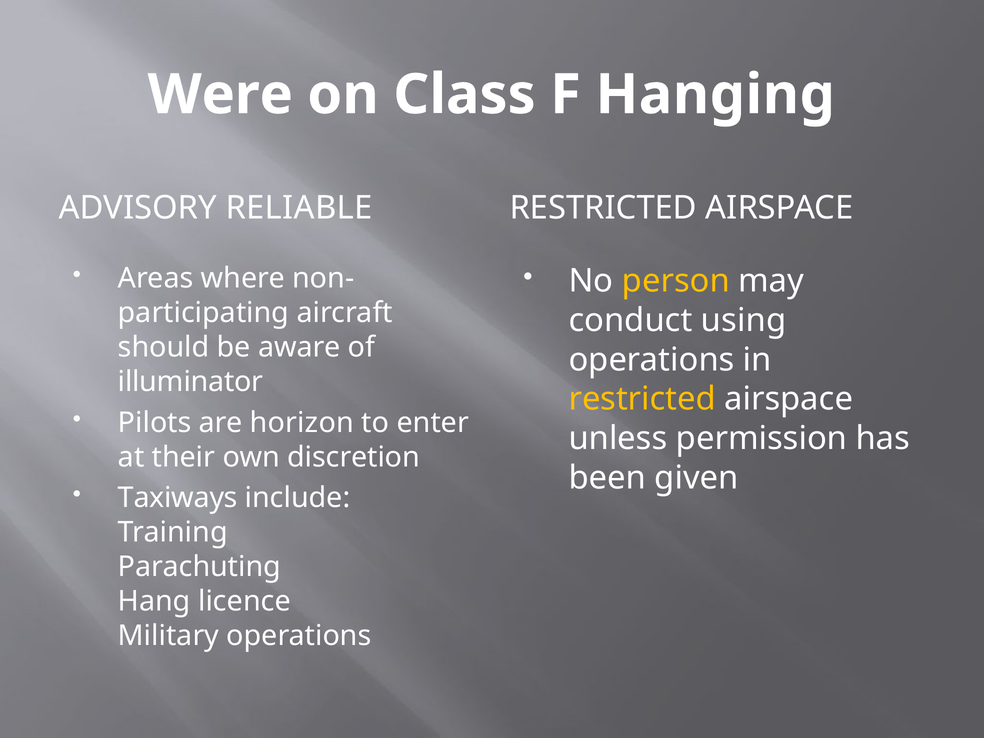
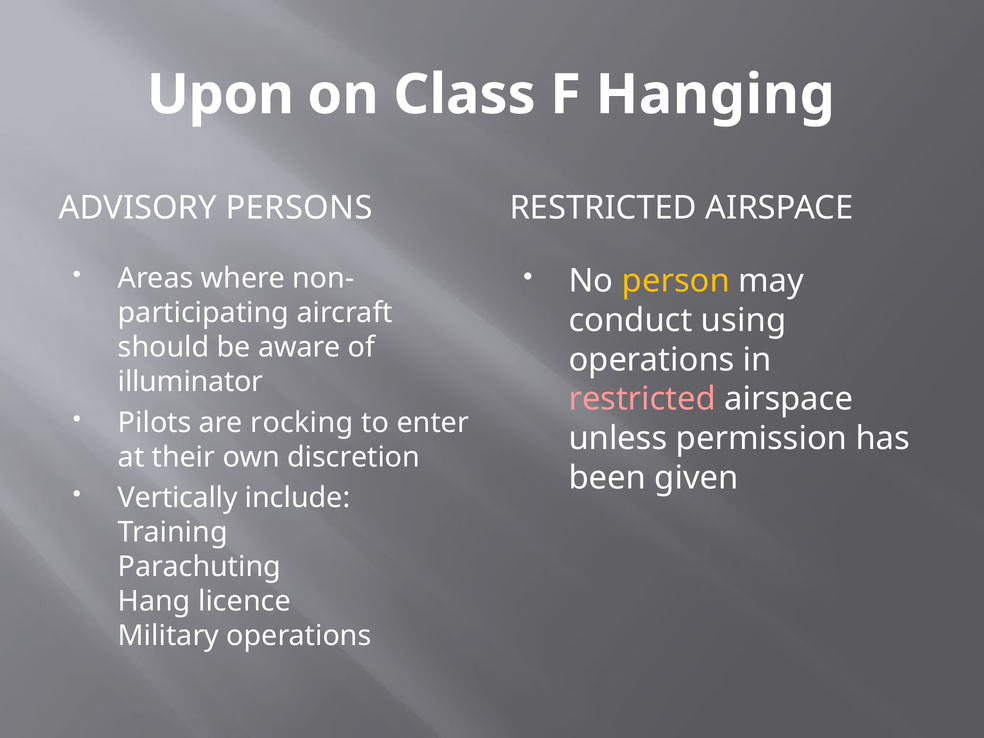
Were: Were -> Upon (220, 95)
RELIABLE: RELIABLE -> PERSONS (299, 208)
restricted colour: yellow -> pink (642, 399)
horizon: horizon -> rocking (302, 423)
Taxiways: Taxiways -> Vertically (178, 498)
